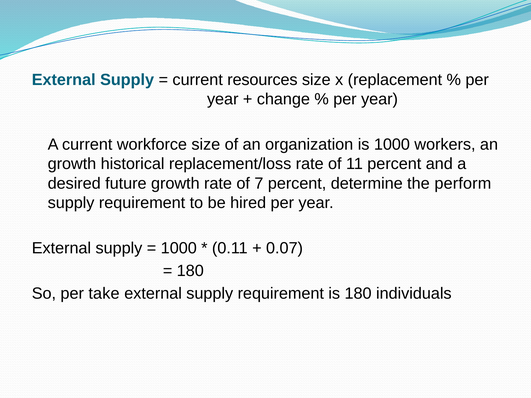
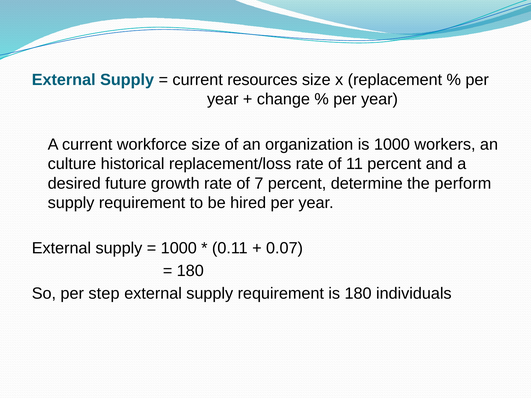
growth: growth -> culture (72, 164)
take: take -> step (104, 294)
